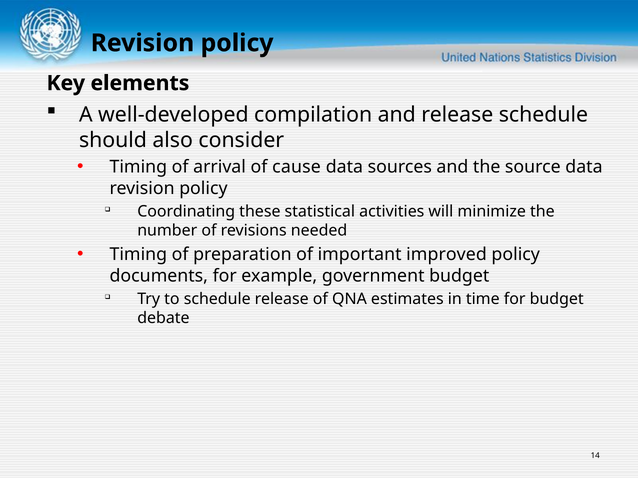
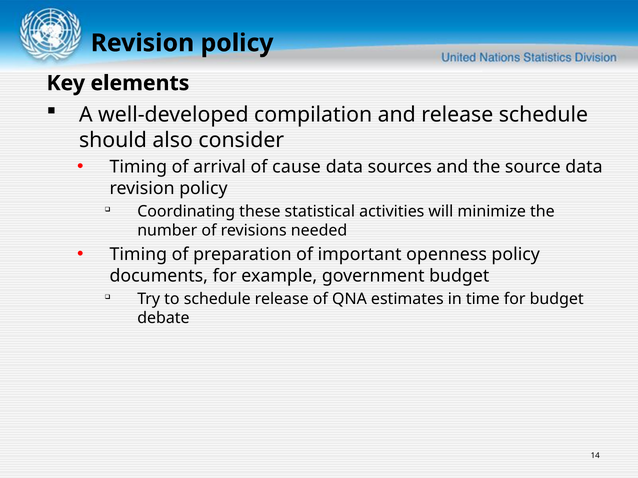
improved: improved -> openness (447, 255)
